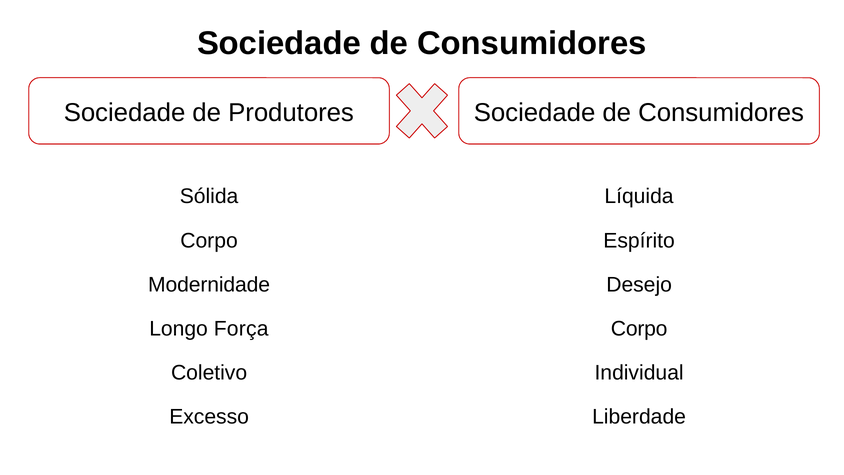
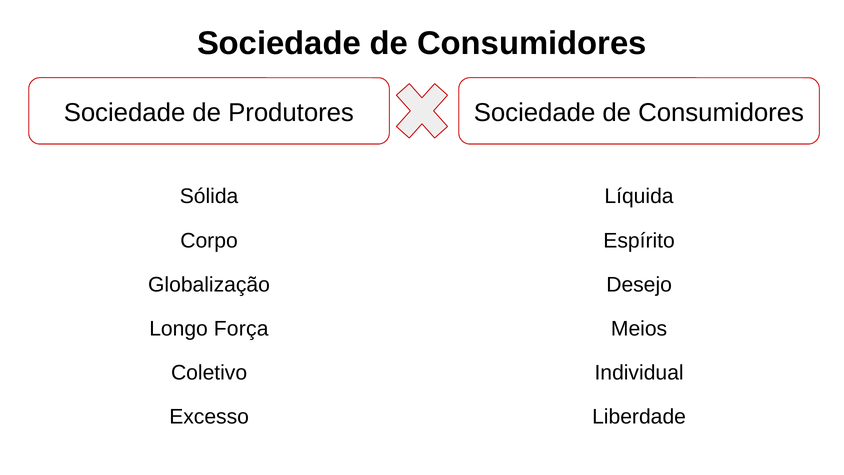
Modernidade: Modernidade -> Globalização (209, 285)
Corpo: Corpo -> Meios (639, 329)
